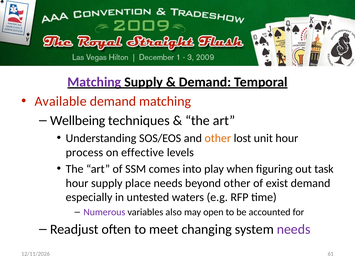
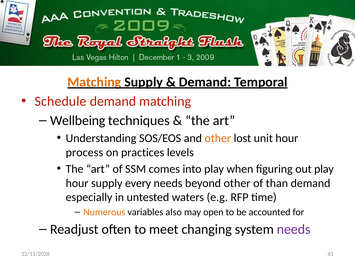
Matching colour: purple -> orange (94, 82)
Available: Available -> Schedule (61, 101)
effective: effective -> practices (143, 153)
out task: task -> play (324, 169)
place: place -> every (138, 183)
exist: exist -> than (277, 183)
Numerous colour: purple -> orange (104, 212)
